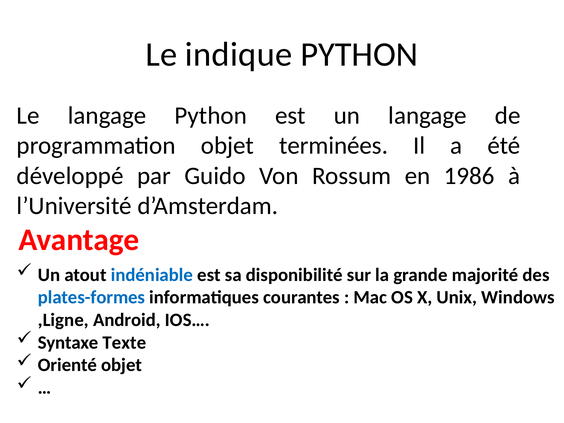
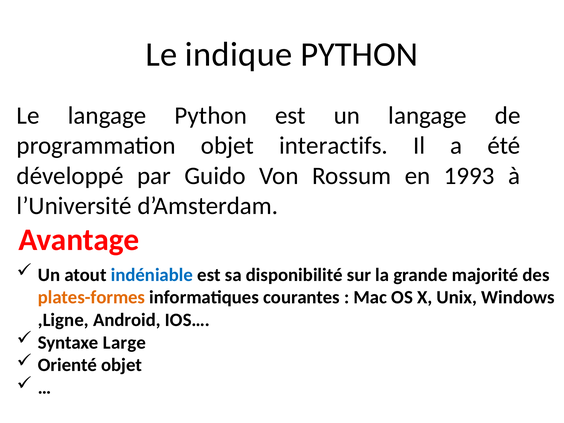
terminées: terminées -> interactifs (333, 146)
1986: 1986 -> 1993 (469, 176)
plates-formes colour: blue -> orange (91, 297)
Texte: Texte -> Large (124, 343)
